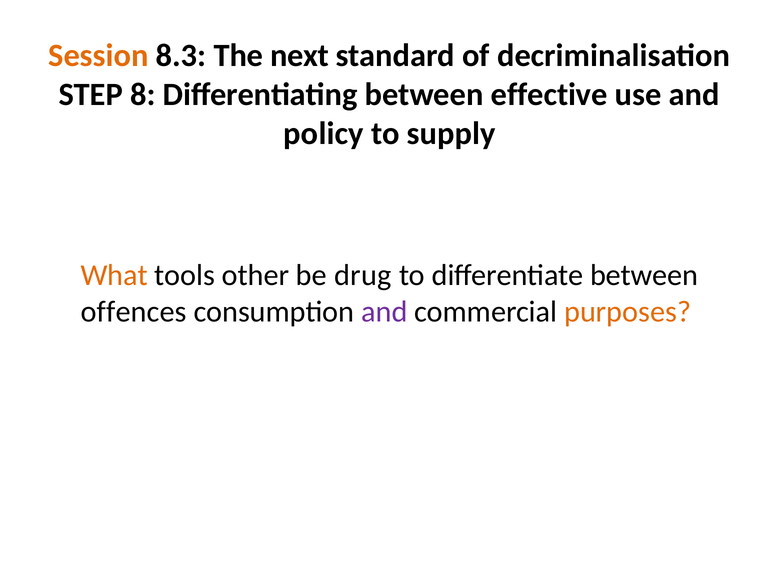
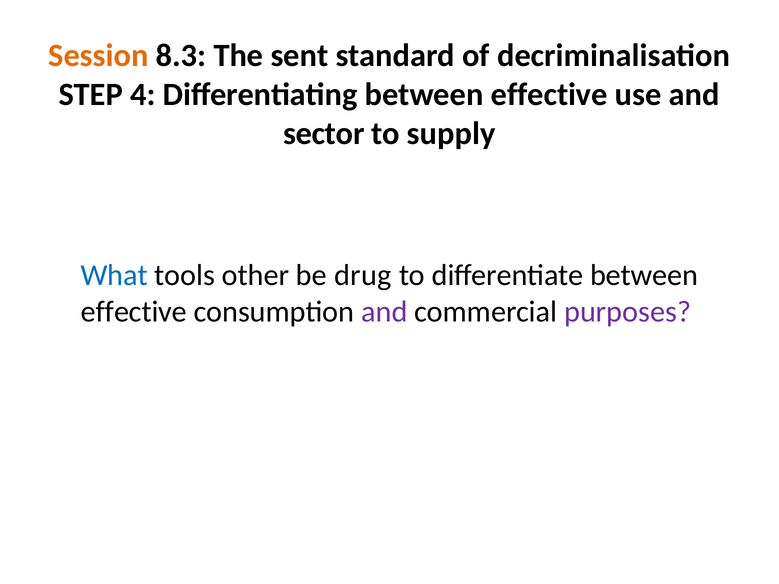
next: next -> sent (300, 56)
8: 8 -> 4 (143, 95)
policy: policy -> sector (324, 134)
What colour: orange -> blue (114, 276)
offences: offences -> effective (134, 312)
purposes colour: orange -> purple (628, 312)
